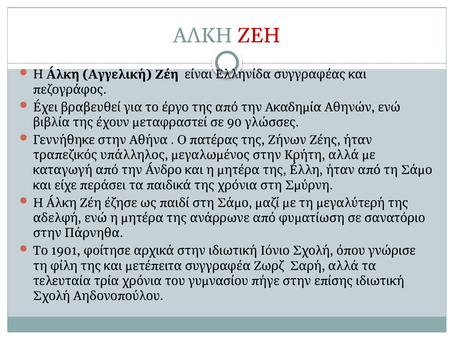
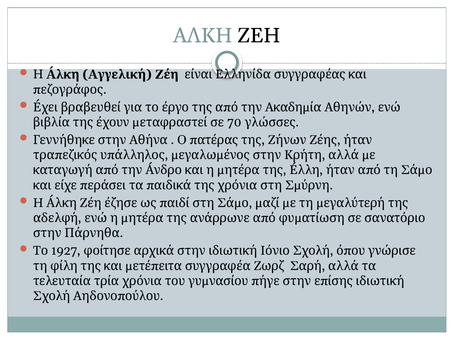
ΖΕΗ colour: red -> black (259, 36)
90: 90 -> 70 (234, 122)
1901: 1901 -> 1927 (66, 251)
